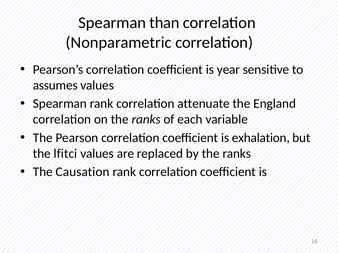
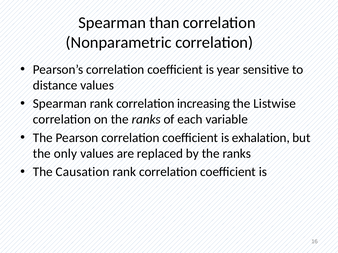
assumes: assumes -> distance (55, 85)
attenuate: attenuate -> increasing (204, 104)
England: England -> Listwise (275, 104)
lfitci: lfitci -> only (65, 154)
